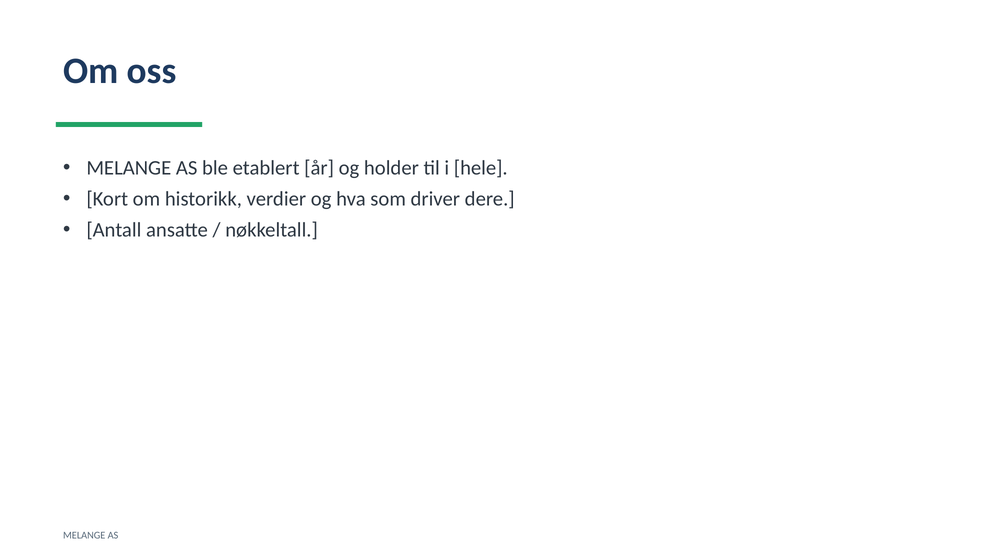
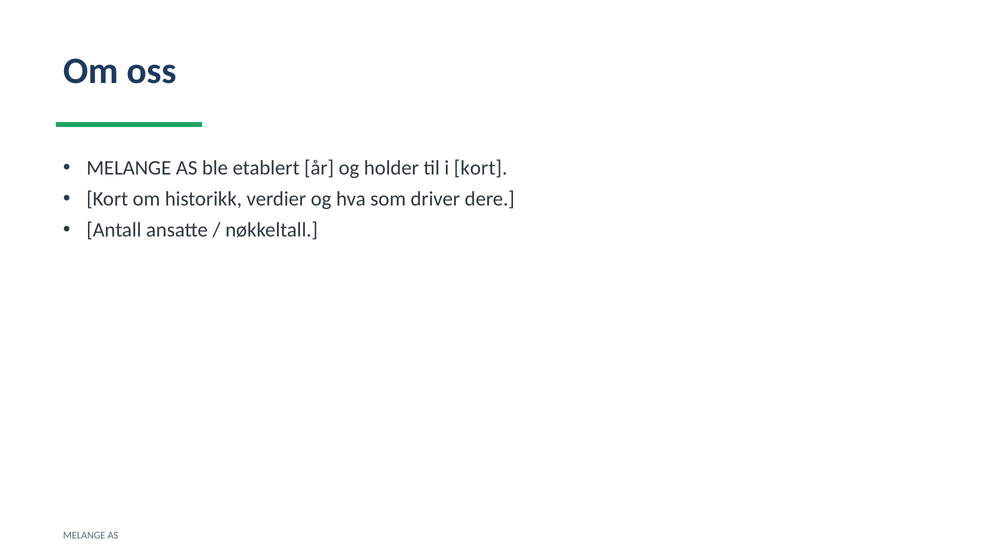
i hele: hele -> kort (481, 168)
